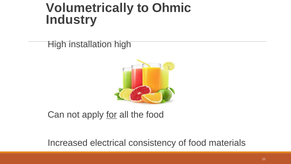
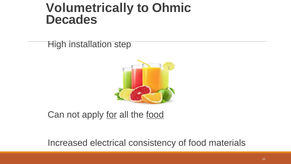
Industry: Industry -> Decades (72, 20)
installation high: high -> step (123, 44)
food underline: none -> present (155, 114)
